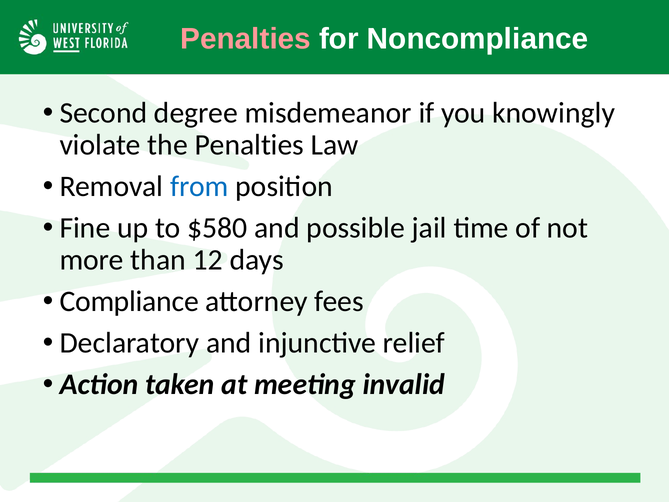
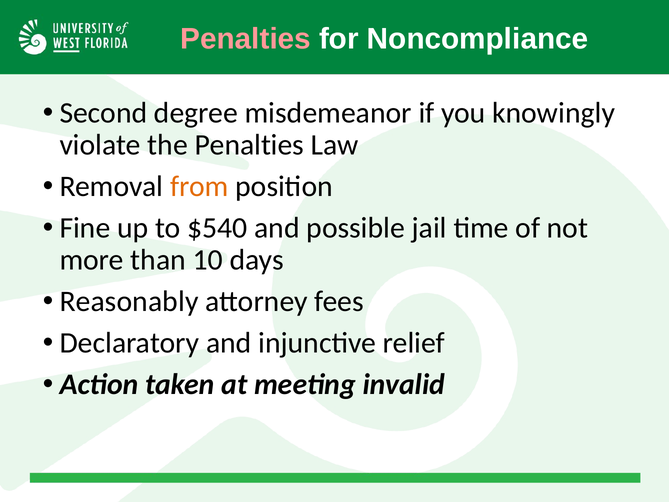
from colour: blue -> orange (199, 186)
$580: $580 -> $540 (217, 228)
12: 12 -> 10 (208, 260)
Compliance: Compliance -> Reasonably (129, 301)
